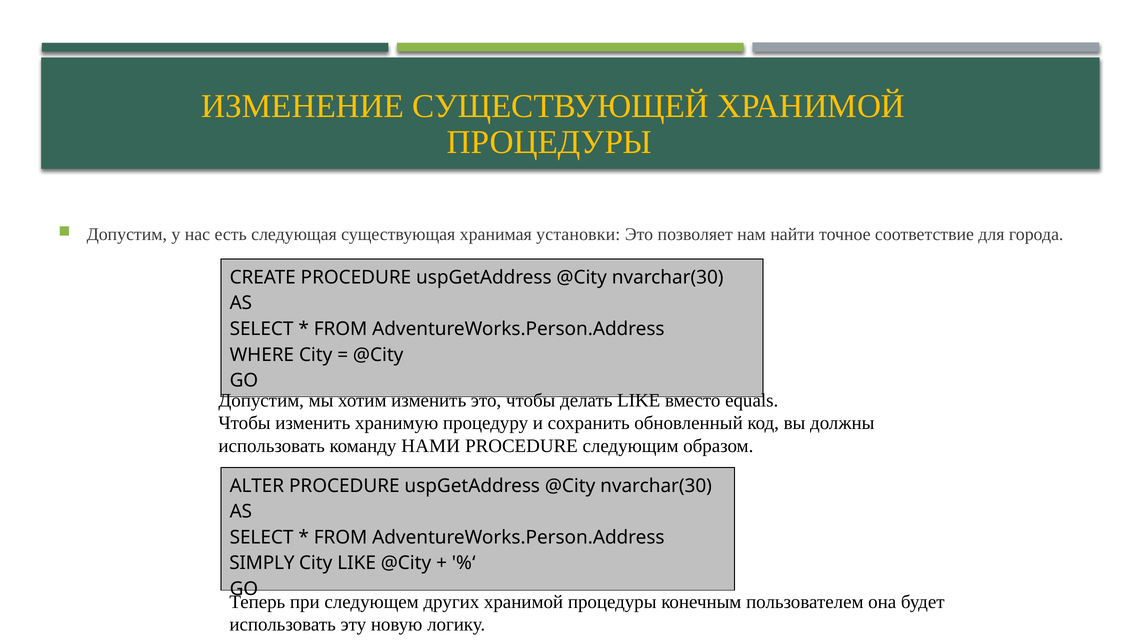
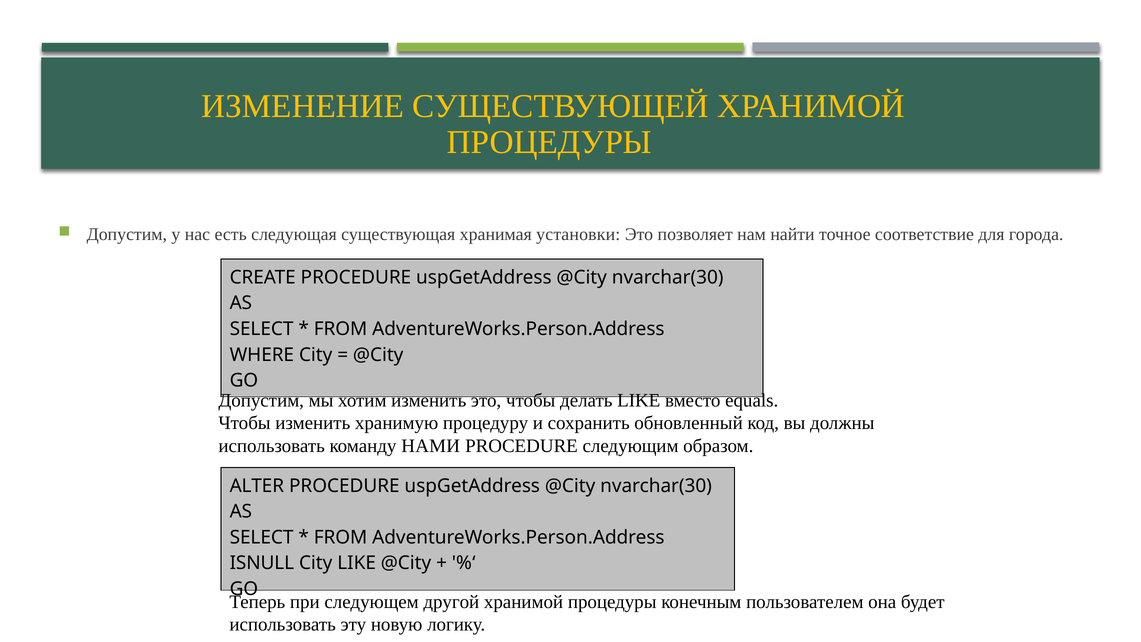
SIMPLY: SIMPLY -> ISNULL (262, 563)
других: других -> другой (451, 602)
